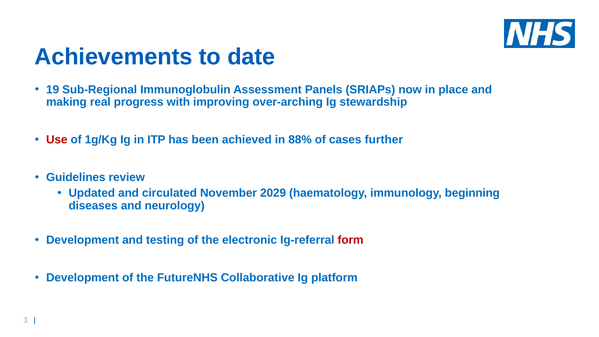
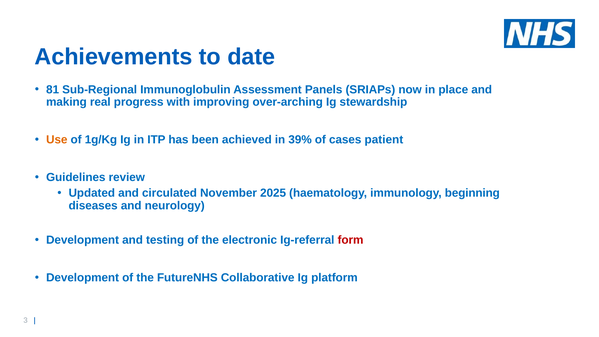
19: 19 -> 81 (53, 89)
Use colour: red -> orange (57, 140)
88%: 88% -> 39% (300, 140)
further: further -> patient (384, 140)
2029: 2029 -> 2025 (273, 193)
